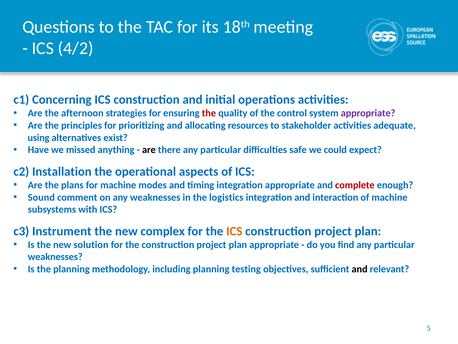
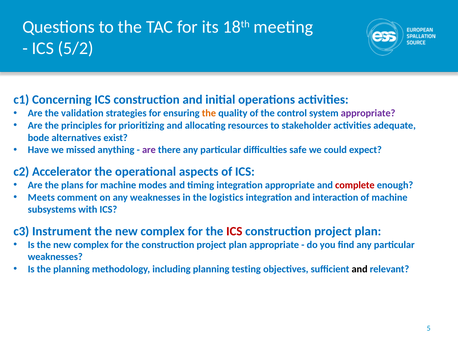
4/2: 4/2 -> 5/2 (76, 48)
afternoon: afternoon -> validation (82, 113)
the colour: red -> orange (209, 113)
using: using -> bode (39, 138)
are colour: black -> purple (149, 150)
Installation: Installation -> Accelerator (62, 171)
Sound: Sound -> Meets (41, 197)
ICS colour: orange -> red (234, 231)
Is the new solution: solution -> complex (91, 244)
